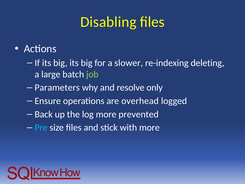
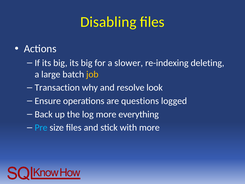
job colour: light green -> yellow (92, 74)
Parameters: Parameters -> Transaction (57, 88)
only: only -> look (155, 88)
overhead: overhead -> questions (140, 101)
prevented: prevented -> everything (139, 114)
